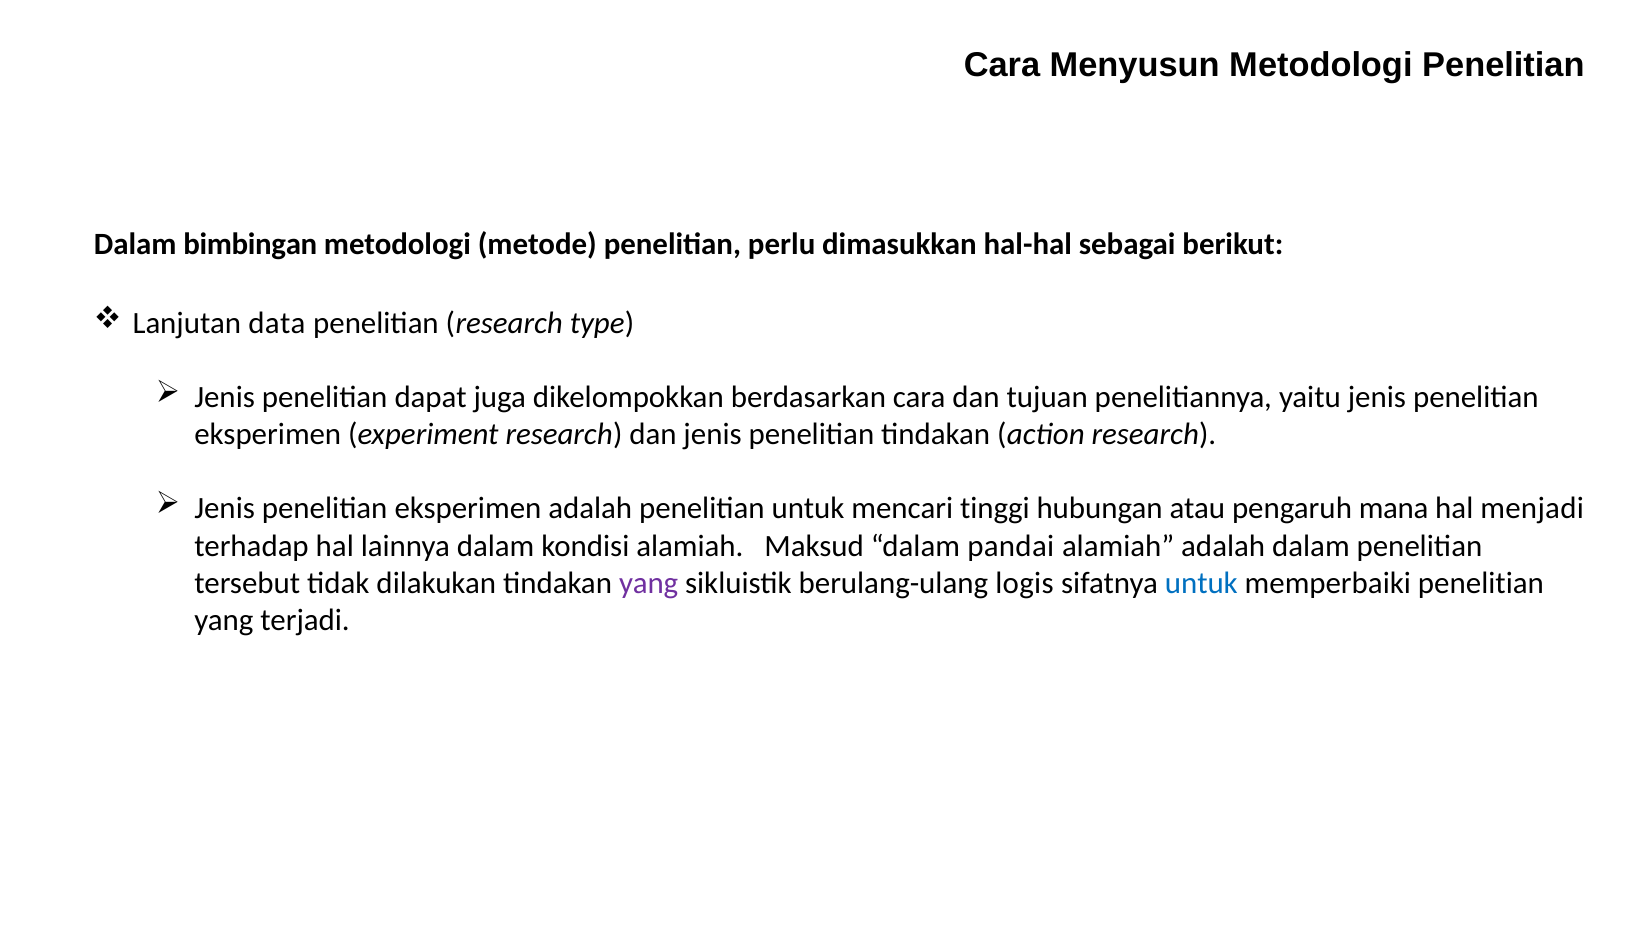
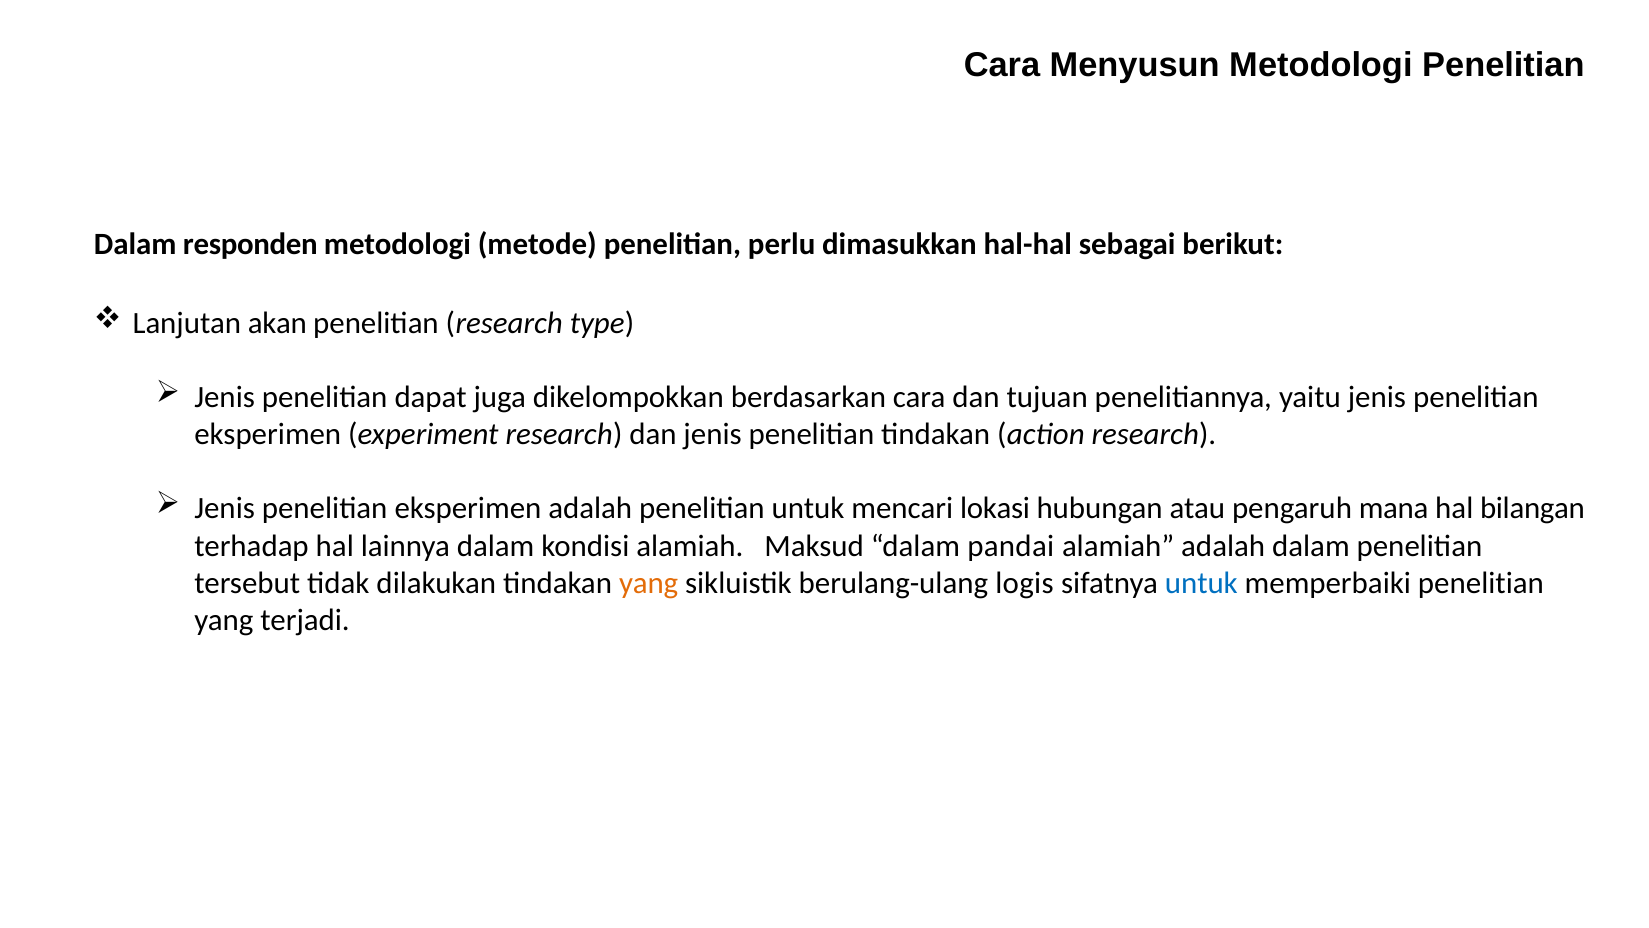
bimbingan: bimbingan -> responden (250, 244)
data: data -> akan (277, 323)
tinggi: tinggi -> lokasi (995, 508)
menjadi: menjadi -> bilangan (1532, 508)
yang colour: purple -> orange (649, 583)
